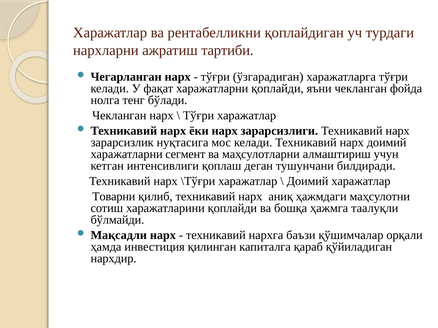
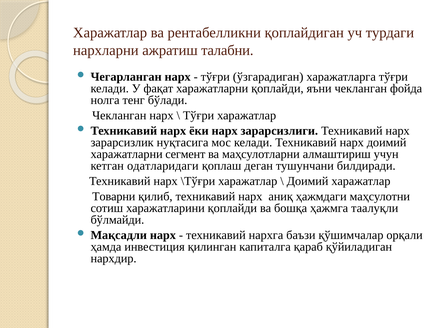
тартиби: тартиби -> талабни (227, 50)
интенсивлиги: интенсивлиги -> одатларидаги (163, 166)
